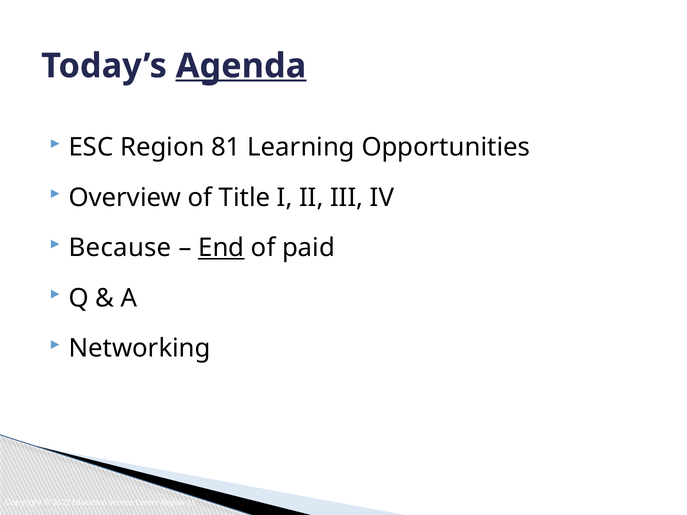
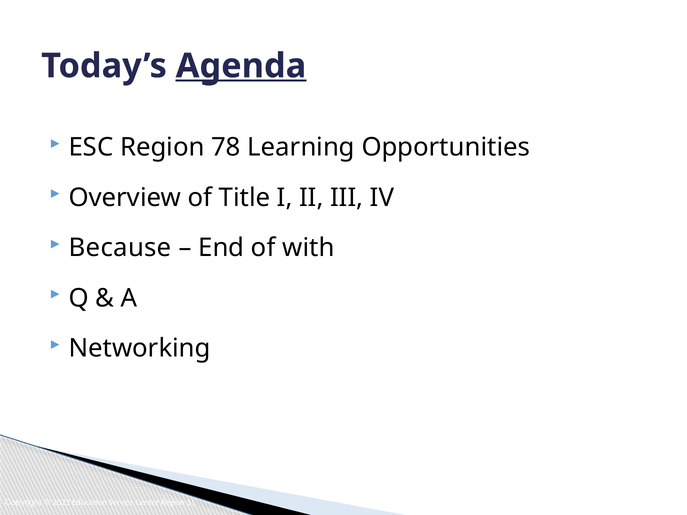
81: 81 -> 78 (226, 147)
End underline: present -> none (221, 248)
paid: paid -> with (308, 248)
